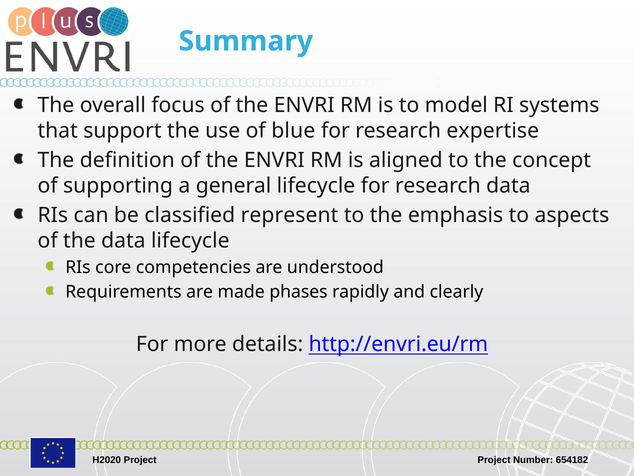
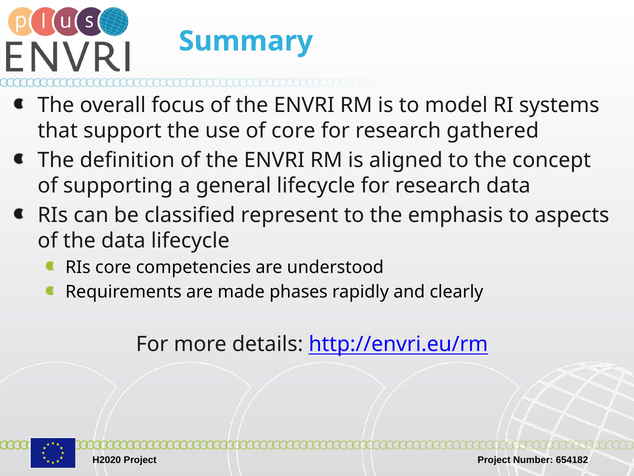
of blue: blue -> core (293, 131)
expertise: expertise -> gathered (493, 131)
